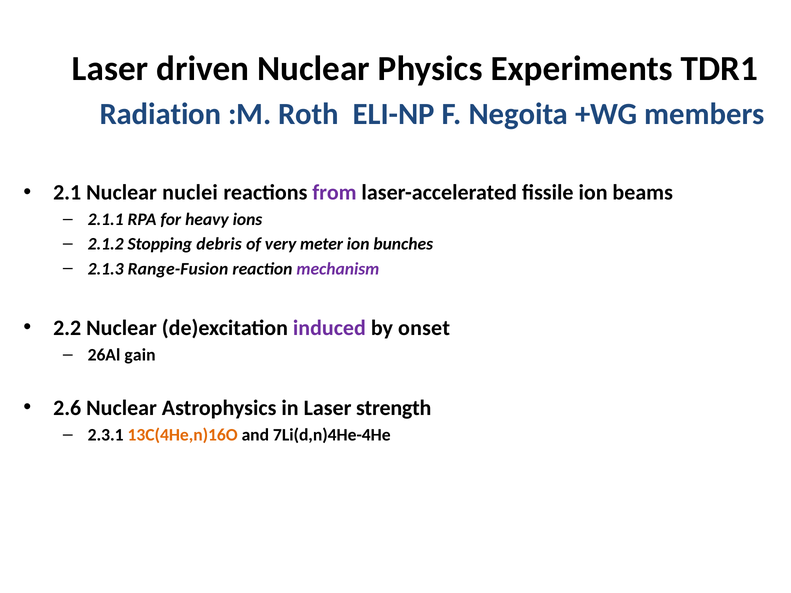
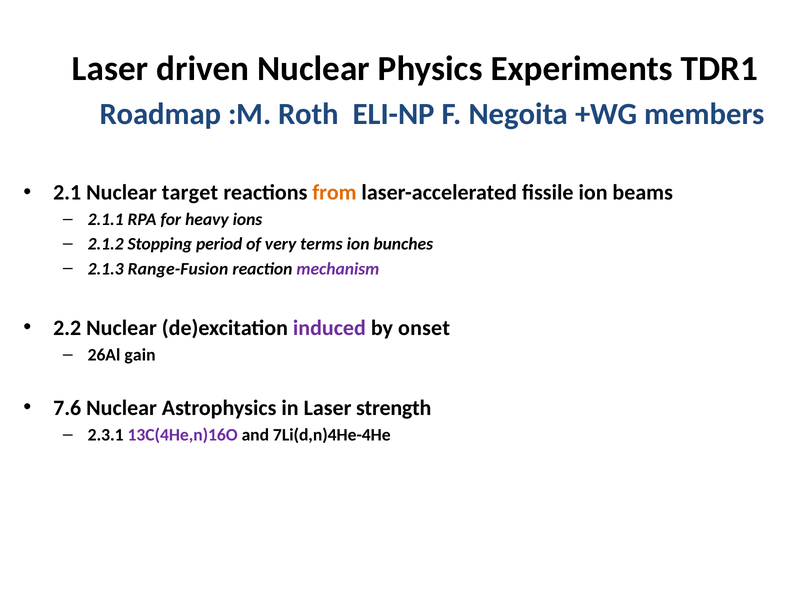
Radiation: Radiation -> Roadmap (161, 114)
nuclei: nuclei -> target (190, 193)
from colour: purple -> orange (334, 193)
debris: debris -> period (219, 244)
meter: meter -> terms (321, 244)
2.6: 2.6 -> 7.6 (67, 408)
13C(4He,n)16O colour: orange -> purple (183, 435)
